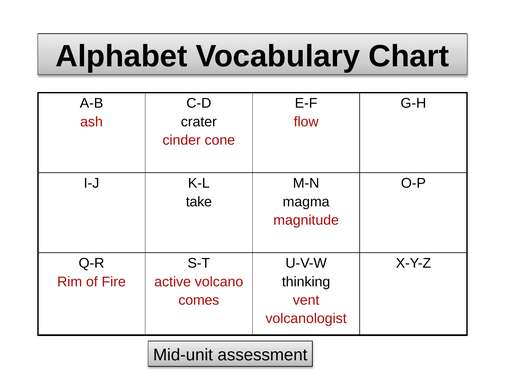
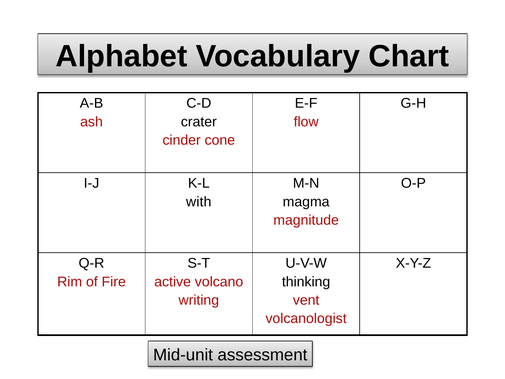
take: take -> with (199, 202)
comes: comes -> writing (199, 300)
